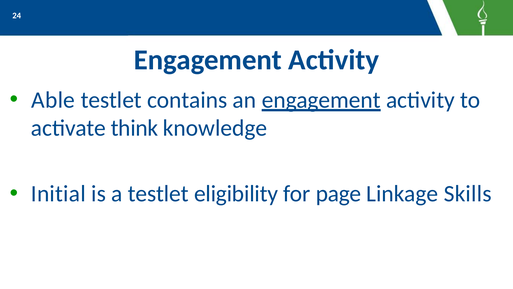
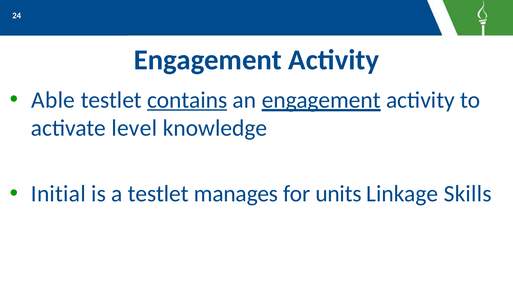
contains underline: none -> present (187, 100)
think: think -> level (134, 128)
eligibility: eligibility -> manages (236, 194)
page: page -> units (339, 194)
